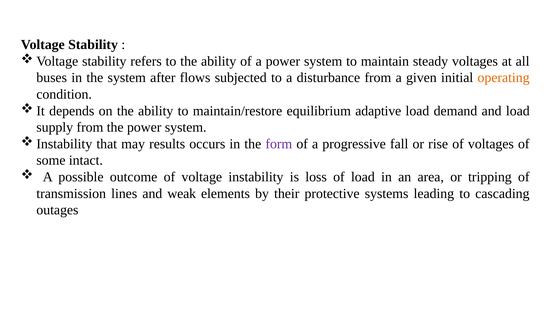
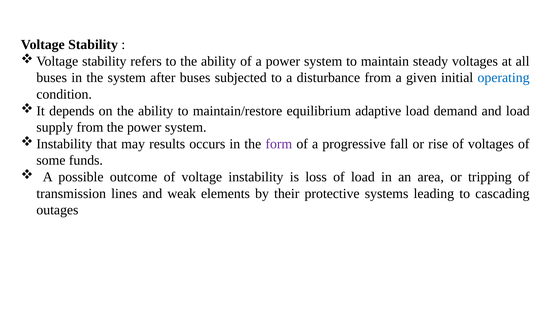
after flows: flows -> buses (195, 78)
operating colour: orange -> blue (504, 78)
intact: intact -> funds (86, 160)
